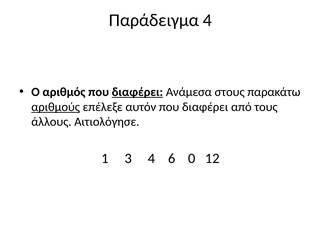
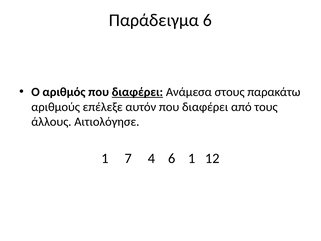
Παράδειγμα 4: 4 -> 6 (207, 20)
αριθμούς underline: present -> none (56, 107)
3: 3 -> 7 (128, 158)
6 0: 0 -> 1 (192, 158)
